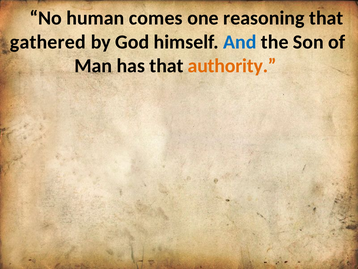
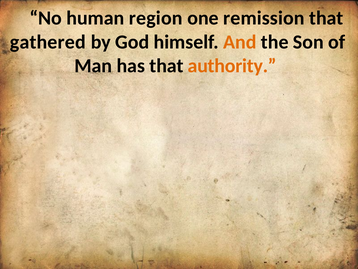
comes: comes -> region (156, 18)
reasoning: reasoning -> remission (264, 18)
And colour: blue -> orange (240, 42)
